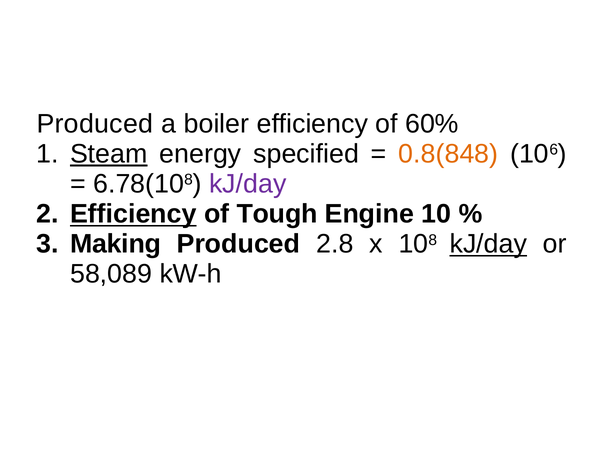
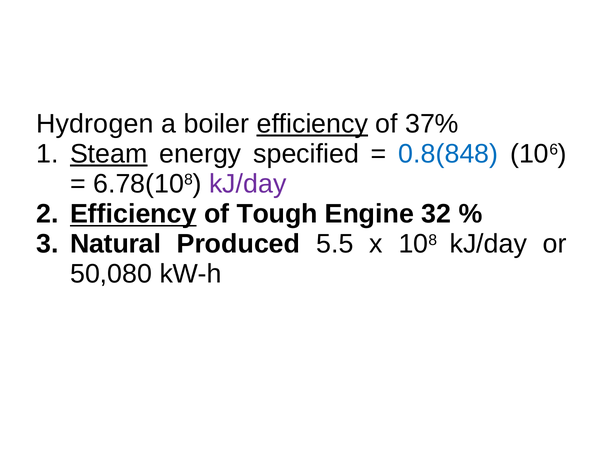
Produced: Produced -> Hydrogen (95, 124)
efficiency underline: none -> present (312, 124)
60%: 60% -> 37% (432, 124)
0.8(848 colour: orange -> blue (448, 154)
10: 10 -> 32 (436, 214)
Making: Making -> Natural (116, 244)
2.8: 2.8 -> 5.5 (335, 244)
kJ/day underline: present -> none (488, 244)
58,089: 58,089 -> 50,080 (111, 274)
